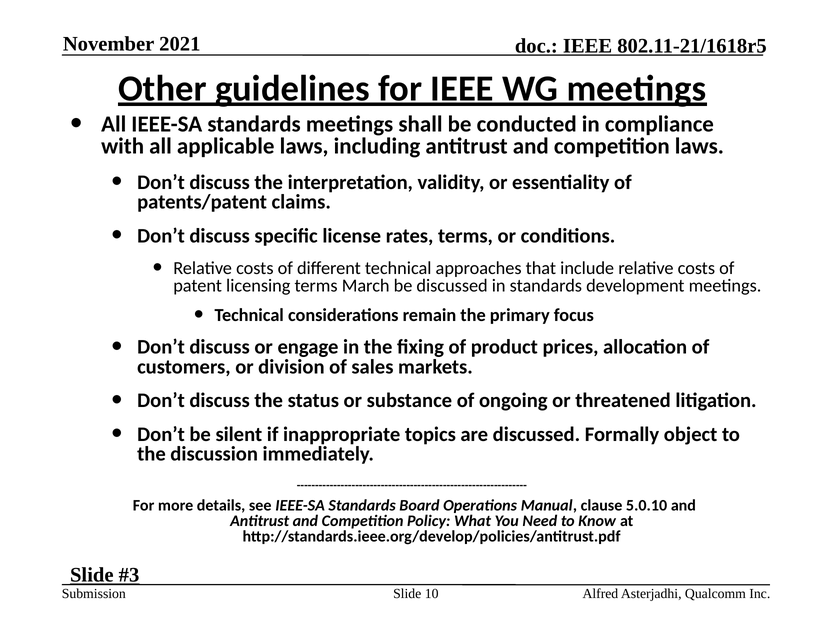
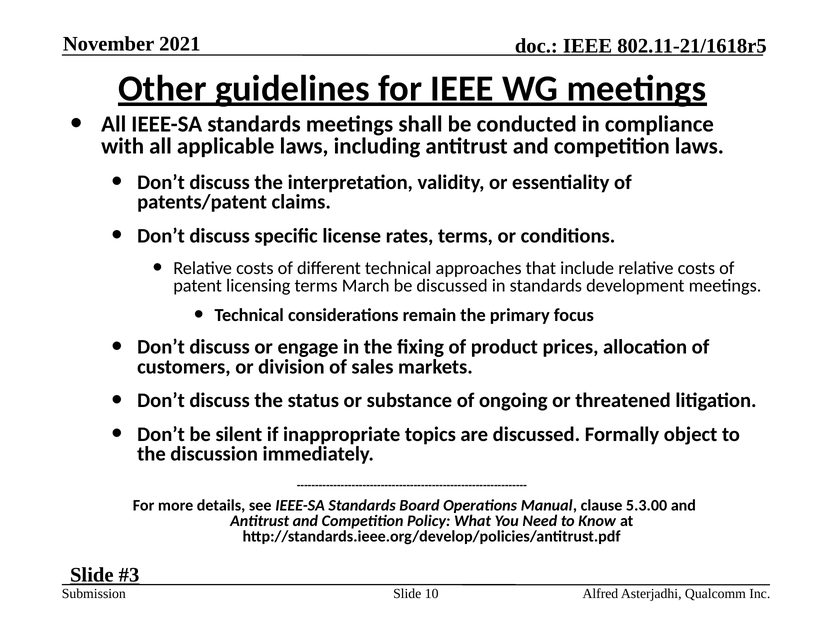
5.0.10: 5.0.10 -> 5.3.00 (647, 505)
